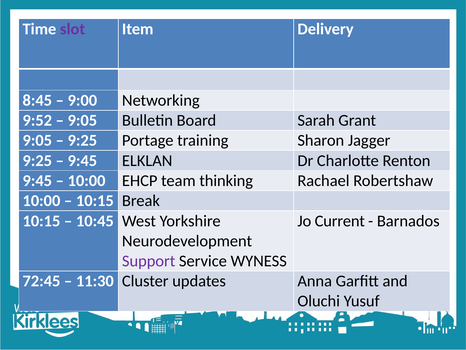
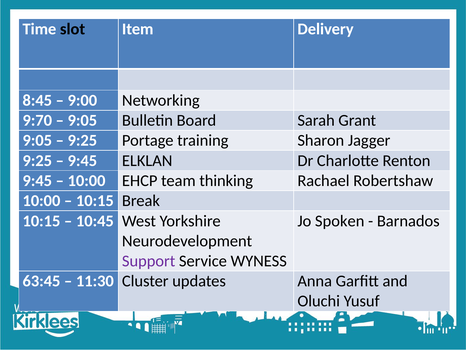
slot colour: purple -> black (73, 29)
9:52: 9:52 -> 9:70 (37, 120)
Current: Current -> Spoken (340, 221)
72:45: 72:45 -> 63:45 (41, 281)
